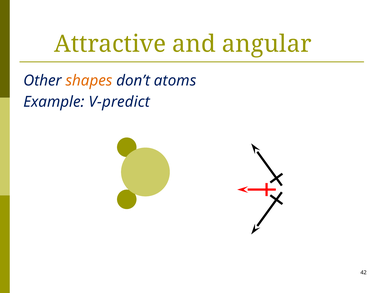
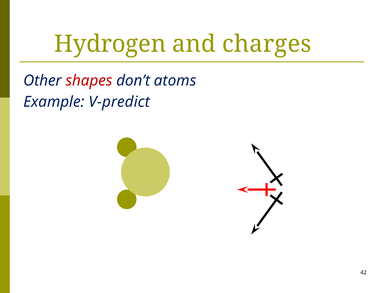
Attractive: Attractive -> Hydrogen (110, 44)
angular: angular -> charges (267, 44)
shapes colour: orange -> red (89, 80)
